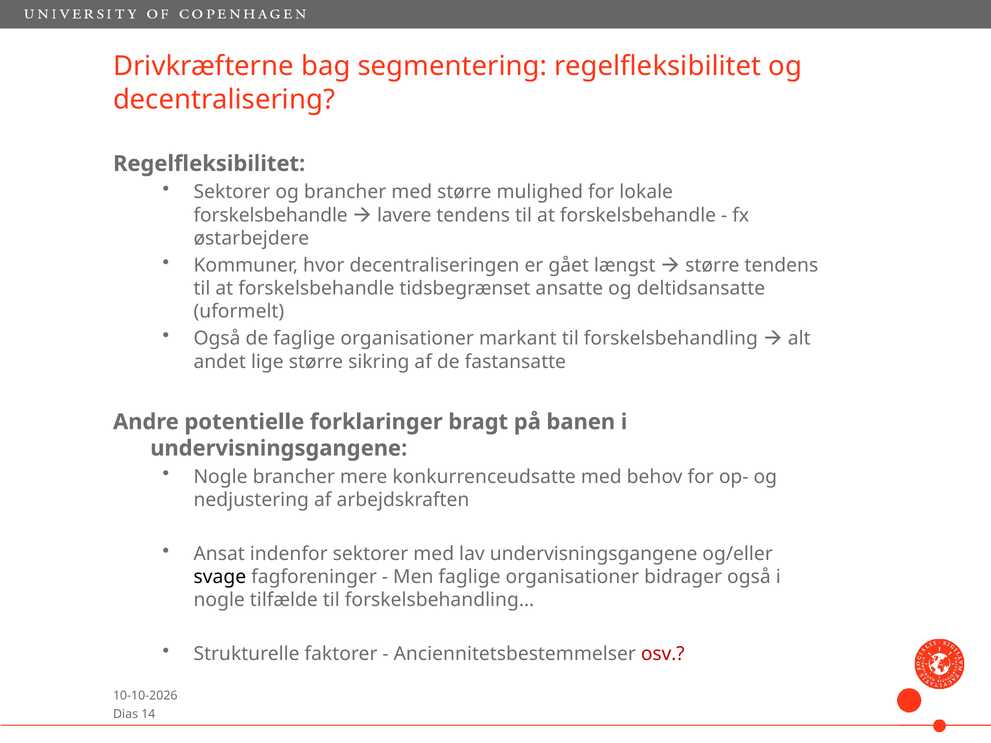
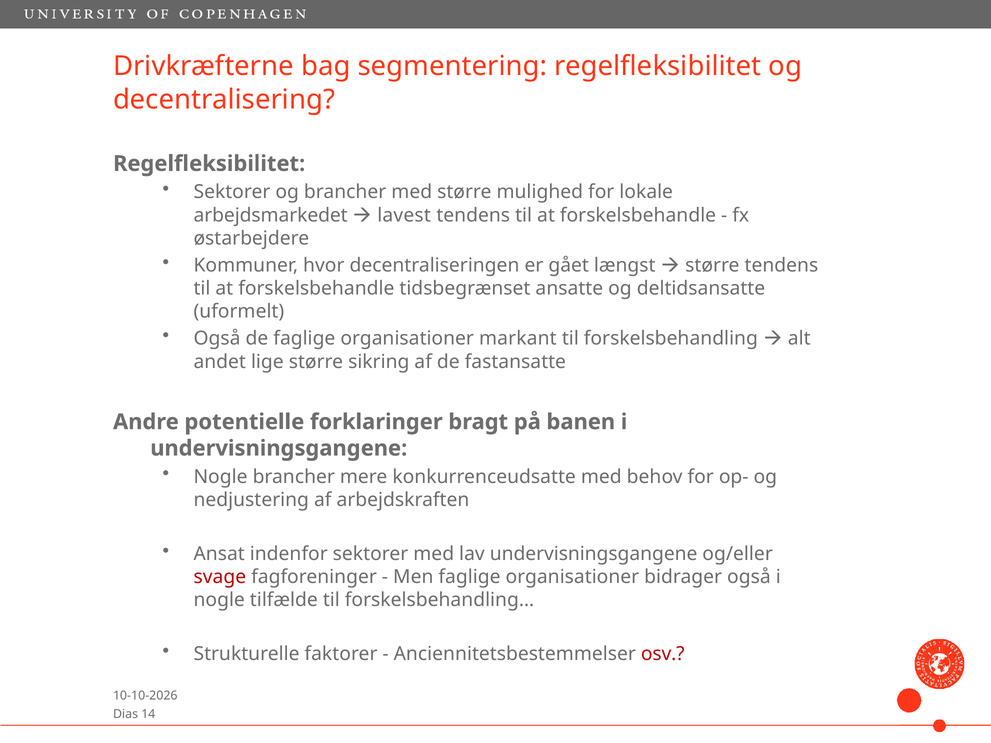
forskelsbehandle: forskelsbehandle -> arbejdsmarkedet (271, 215)
lavere: lavere -> lavest (404, 215)
svage colour: black -> red (220, 577)
